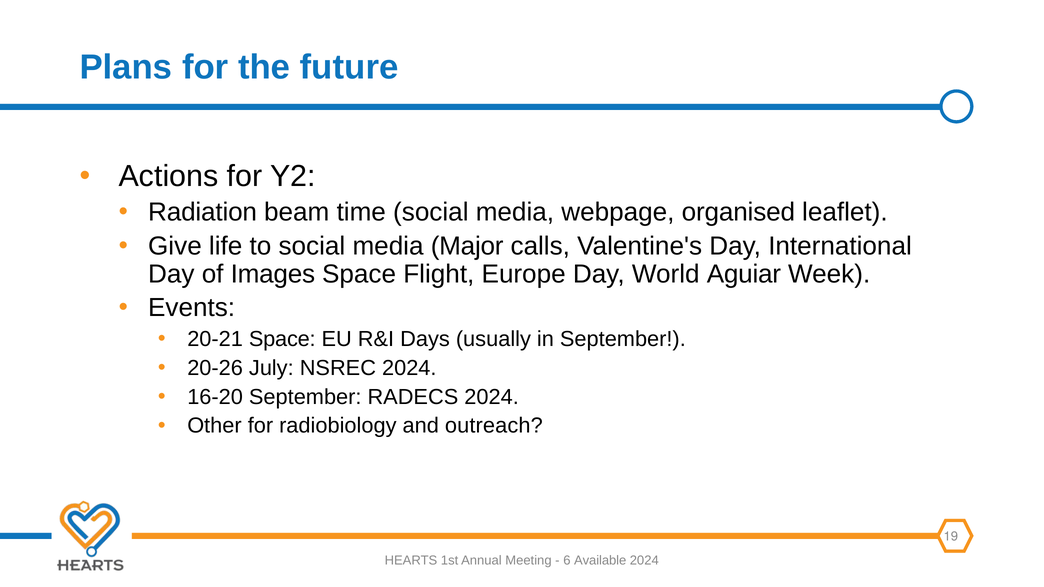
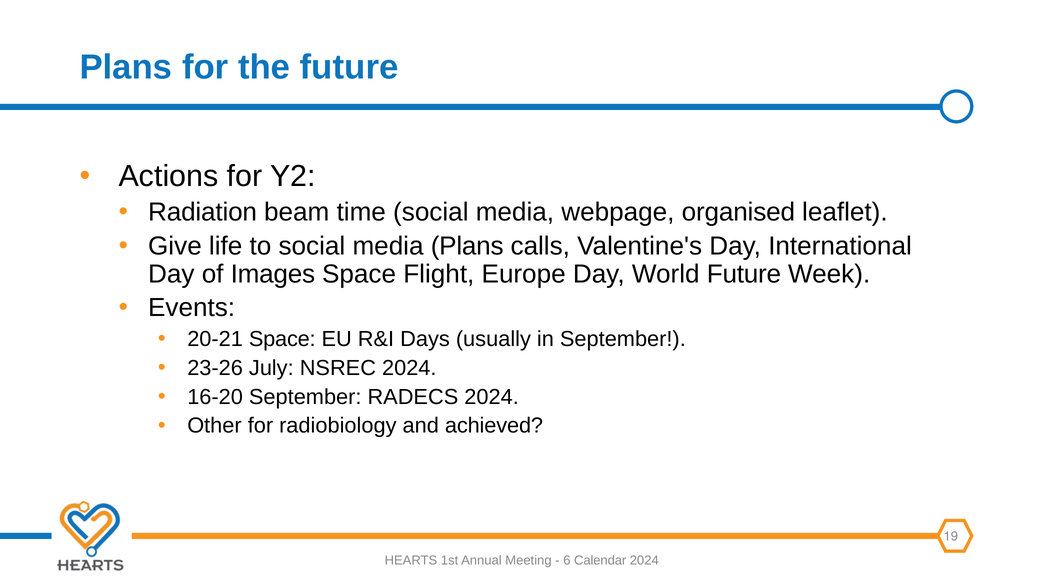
media Major: Major -> Plans (467, 246)
World Aguiar: Aguiar -> Future (744, 274)
20-26: 20-26 -> 23-26 (215, 368)
outreach: outreach -> achieved (494, 426)
Available: Available -> Calendar (600, 561)
